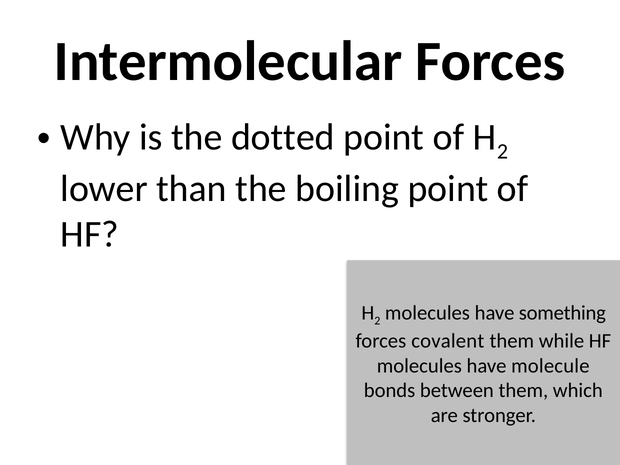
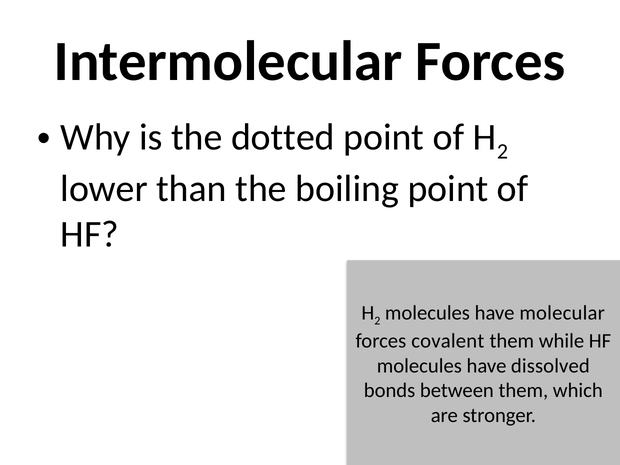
something: something -> molecular (562, 313)
molecule: molecule -> dissolved (550, 366)
